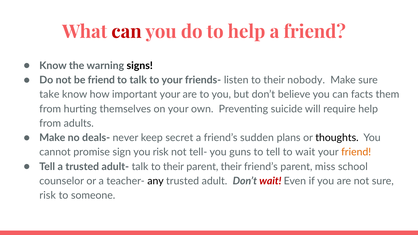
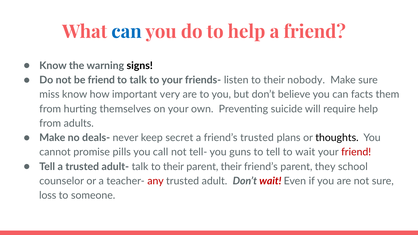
can colour: red -> blue (127, 32)
take: take -> miss (49, 95)
important your: your -> very (170, 95)
friend’s sudden: sudden -> trusted (257, 138)
sign: sign -> pills (122, 152)
you risk: risk -> call (161, 152)
friend colour: orange -> red (356, 152)
miss: miss -> they (325, 167)
any colour: black -> red (156, 181)
risk: risk -> loss (48, 195)
